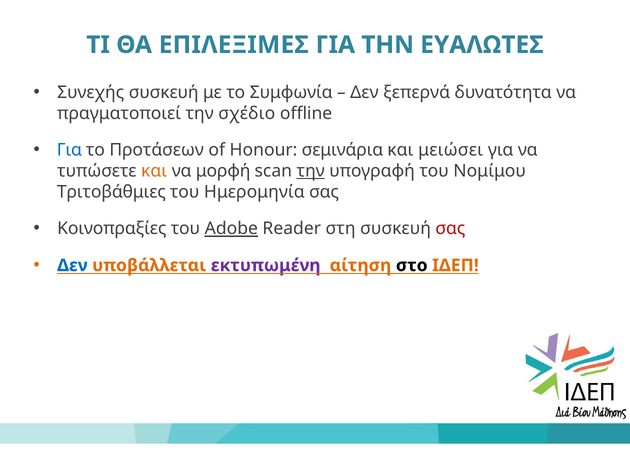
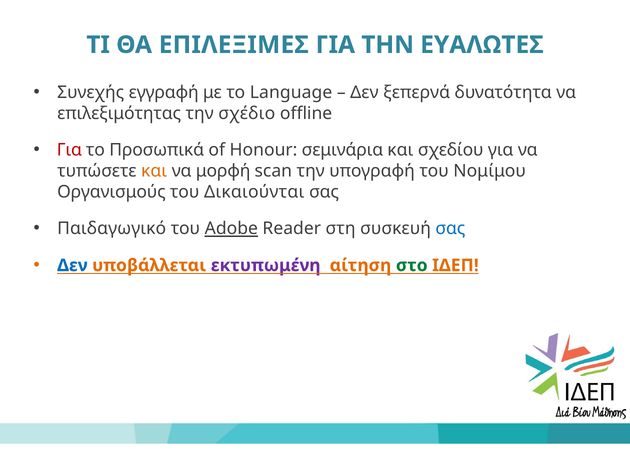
Συνεχής συσκευή: συσκευή -> εγγραφή (164, 92)
Συμφωνία: Συμφωνία -> Language (291, 92)
πραγματοποιεί: πραγματοποιεί -> επιλεξιμότητας (119, 113)
Για colour: blue -> red (69, 150)
Προτάσεων: Προτάσεων -> Προσωπικά (157, 150)
μειώσει: μειώσει -> σχεδίου (451, 150)
την underline: present -> none (311, 171)
Τριτοβάθμιες: Τριτοβάθμιες -> Οργανισμούς (111, 192)
Ημερομηνία: Ημερομηνία -> Δικαιούνται (254, 192)
Κοινοπραξίες: Κοινοπραξίες -> Παιδαγωγικό (112, 229)
σας colour: red -> blue (450, 229)
στο colour: black -> green (412, 266)
